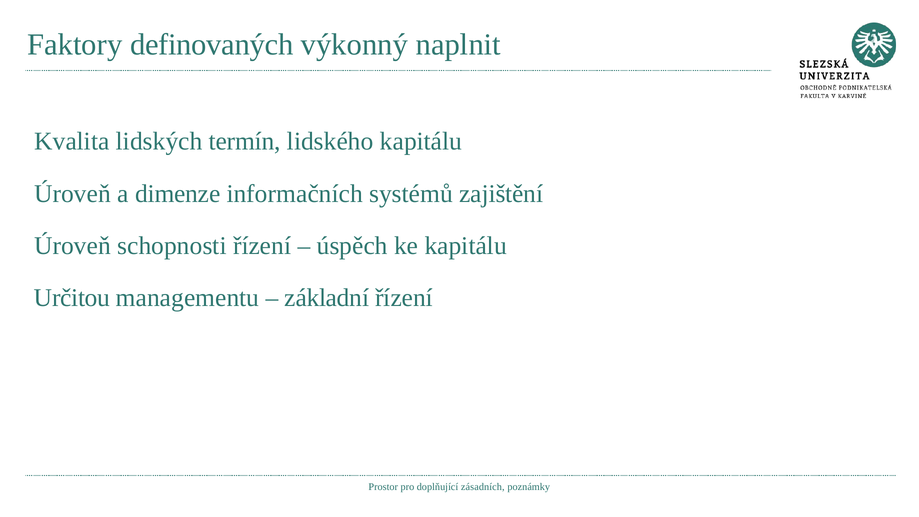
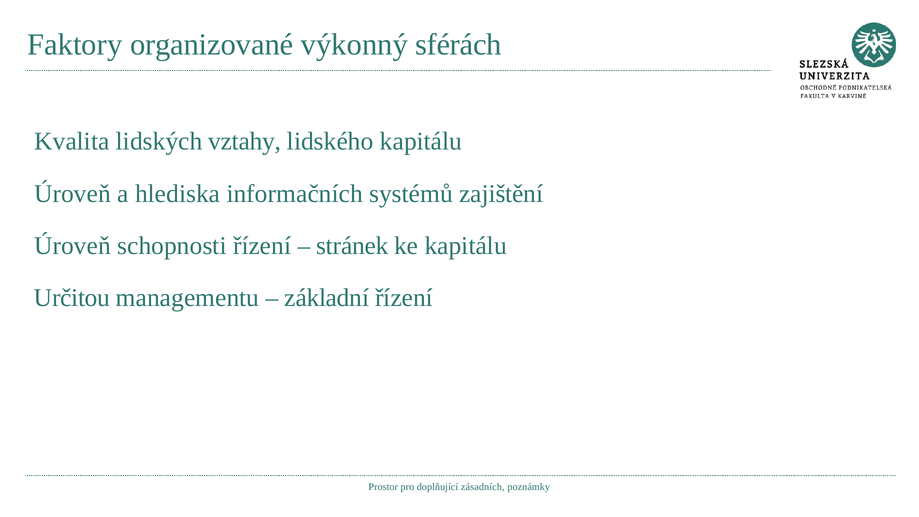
definovaných: definovaných -> organizované (212, 45)
naplnit: naplnit -> sférách (458, 45)
termín: termín -> vztahy (245, 141)
dimenze: dimenze -> hlediska (178, 194)
úspěch: úspěch -> stránek (352, 246)
